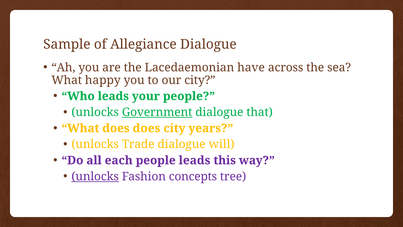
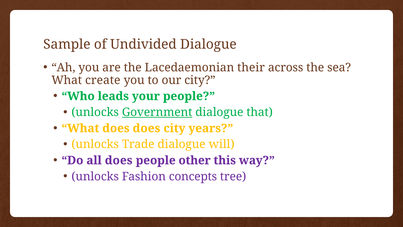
Allegiance: Allegiance -> Undivided (143, 44)
have: have -> their (251, 67)
happy: happy -> create (103, 80)
all each: each -> does (119, 160)
people leads: leads -> other (195, 160)
unlocks underline: present -> none (95, 176)
